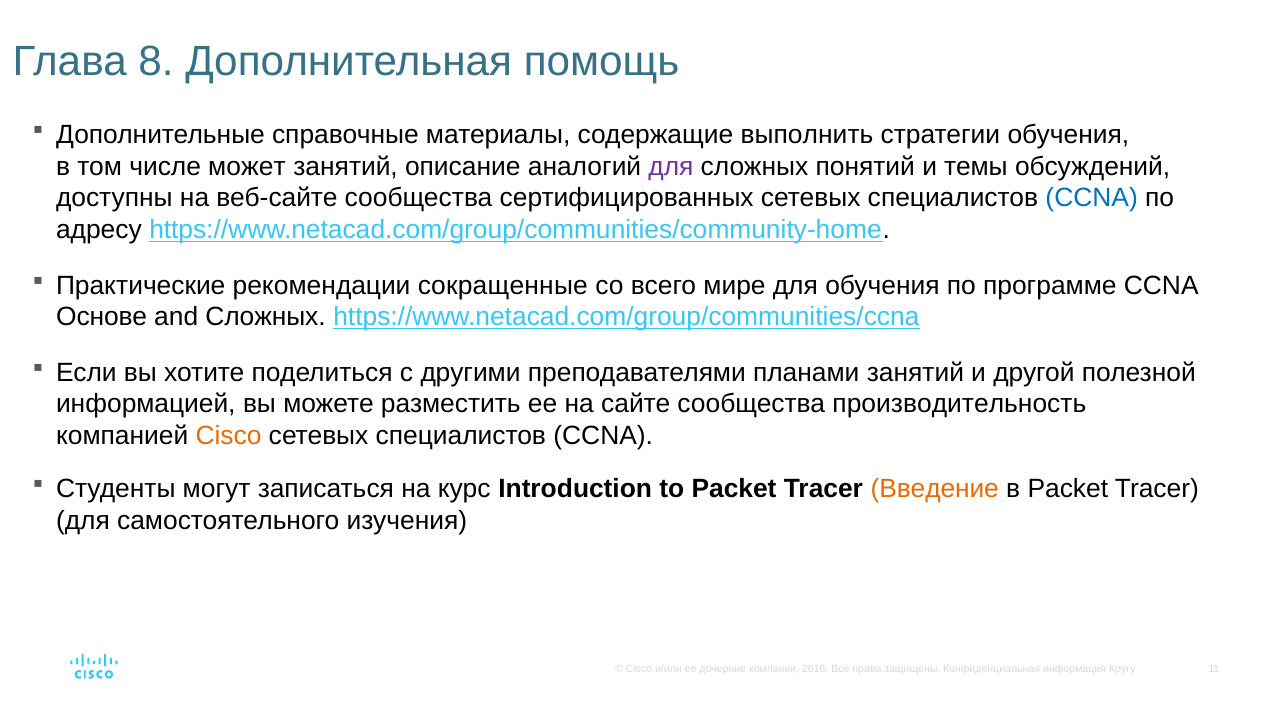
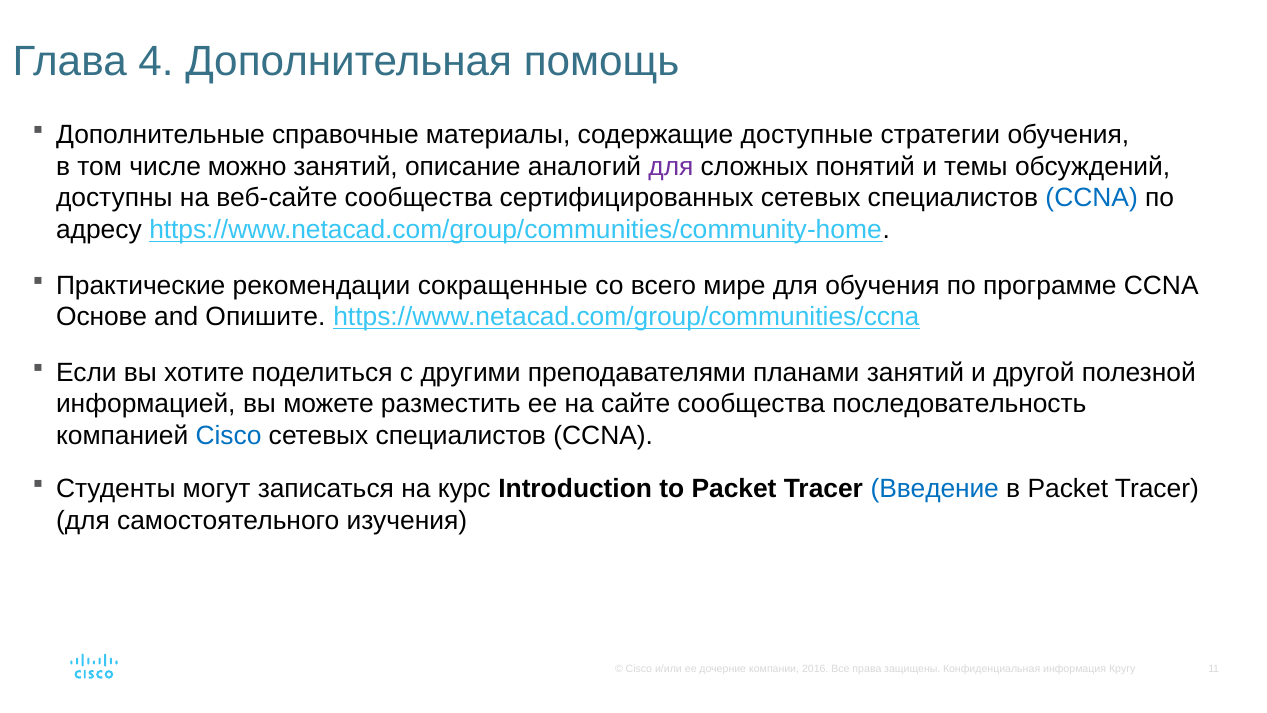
8: 8 -> 4 (156, 61)
выполнить: выполнить -> доступные (807, 135)
может: может -> можно (247, 166)
and Сложных: Сложных -> Опишите (265, 317)
производительность: производительность -> последовательность (959, 404)
Cisco colour: orange -> blue (229, 436)
Введение colour: orange -> blue (935, 489)
